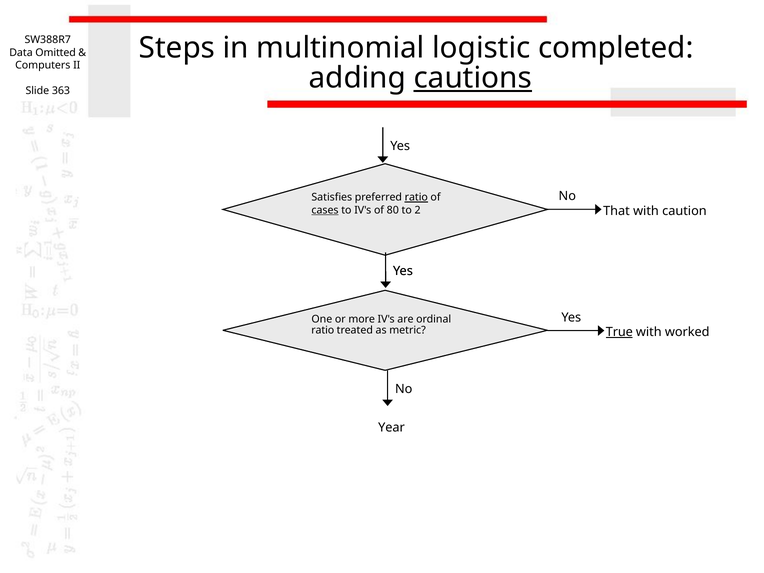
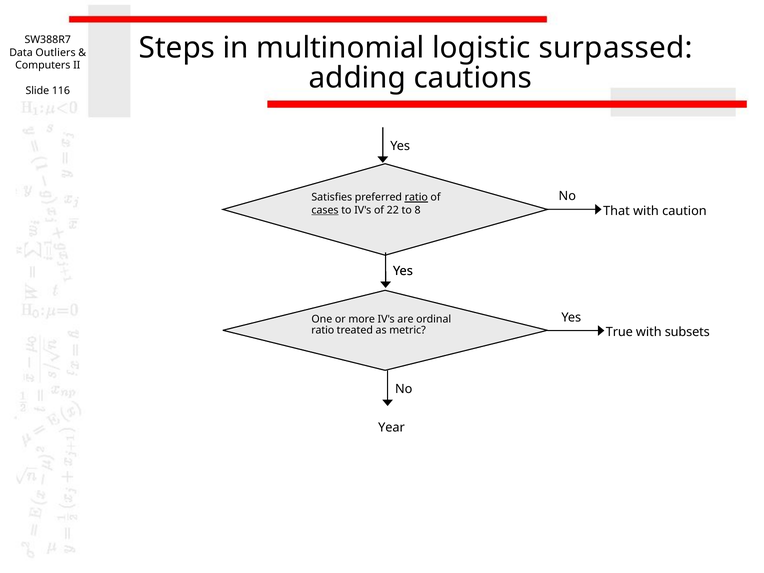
completed: completed -> surpassed (616, 48)
Omitted: Omitted -> Outliers (56, 53)
cautions underline: present -> none (473, 78)
363: 363 -> 116 (61, 91)
80: 80 -> 22 (393, 210)
2: 2 -> 8 (418, 210)
True underline: present -> none (619, 332)
worked: worked -> subsets (687, 332)
